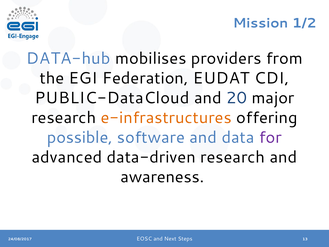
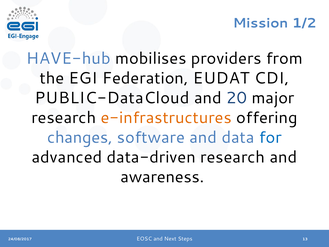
DATA-hub: DATA-hub -> HAVE-hub (68, 58)
possible: possible -> changes (80, 137)
for colour: purple -> blue (270, 137)
